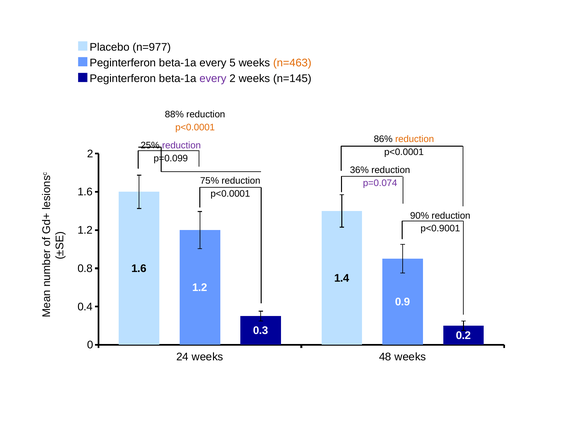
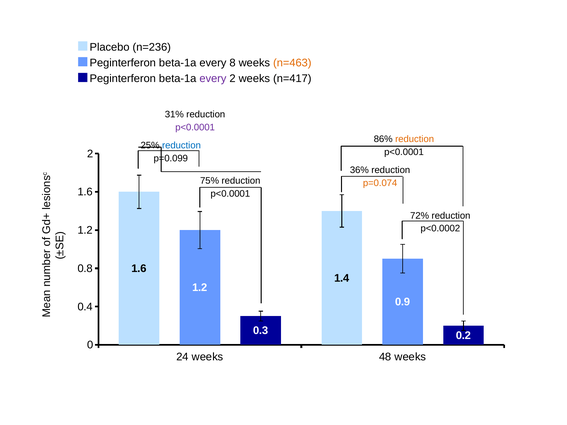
n=977: n=977 -> n=236 (152, 47)
5: 5 -> 8 (233, 63)
n=145: n=145 -> n=417 (292, 78)
88%: 88% -> 31% (174, 115)
p<0.0001 colour: orange -> purple (195, 127)
reduction colour: purple -> blue (181, 146)
p=0.074 colour: purple -> orange (380, 183)
90%: 90% -> 72% (420, 216)
p<0.9001: p<0.9001 -> p<0.0002 (440, 229)
